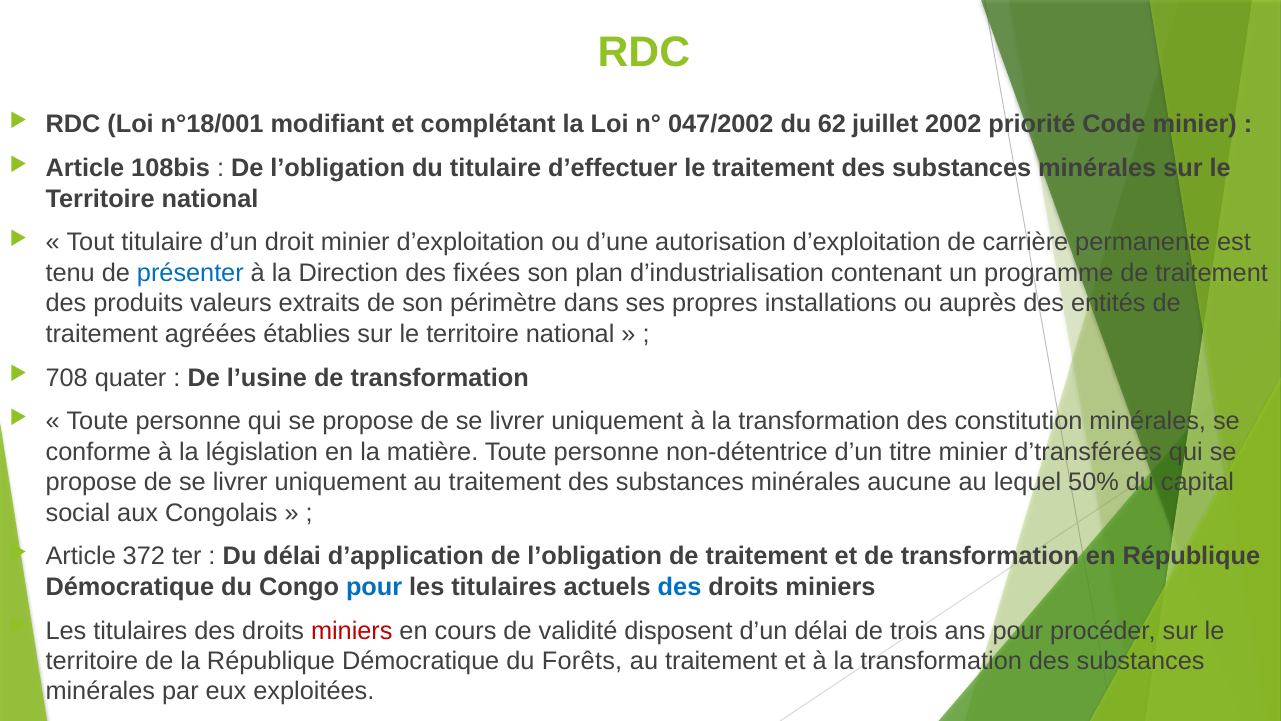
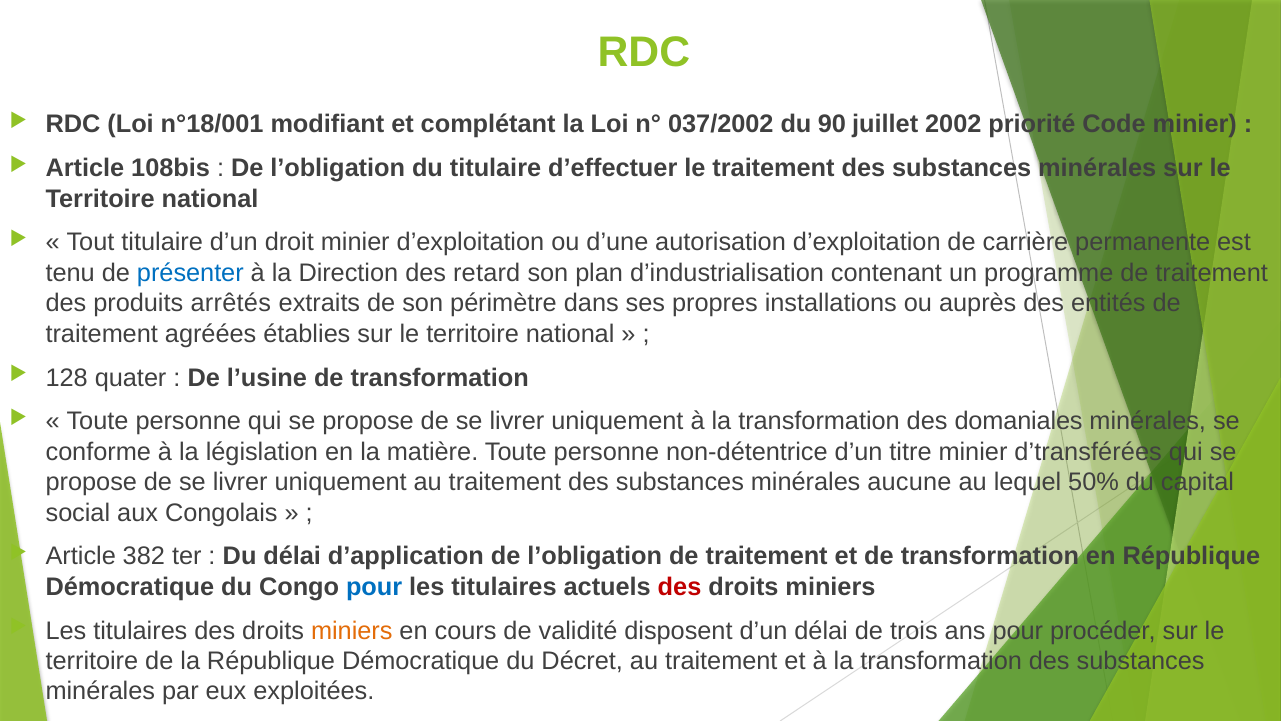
047/2002: 047/2002 -> 037/2002 (721, 125)
62: 62 -> 90 (832, 125)
fixées: fixées -> retard (487, 273)
valeurs: valeurs -> arrêtés (231, 303)
708: 708 -> 128 (67, 377)
constitution: constitution -> domaniales (1019, 421)
372: 372 -> 382 (144, 556)
des colour: blue -> red (680, 587)
miniers colour: red -> orange (352, 630)
Forêts: Forêts -> Décret (582, 661)
